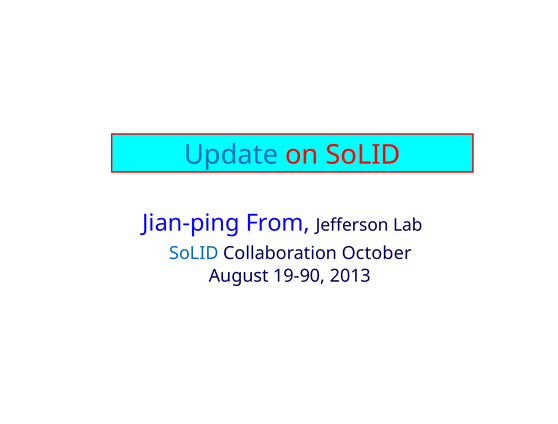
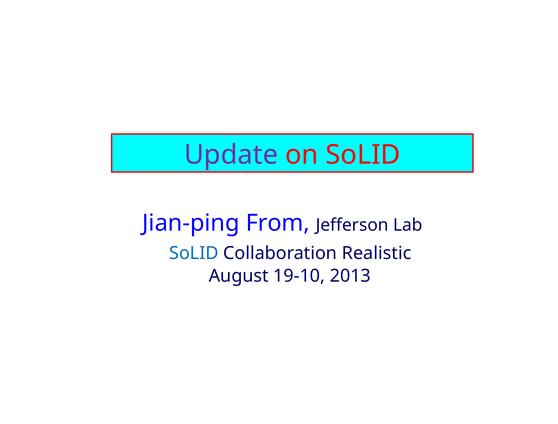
Update colour: blue -> purple (231, 155)
October: October -> Realistic (377, 253)
19-90: 19-90 -> 19-10 (299, 276)
